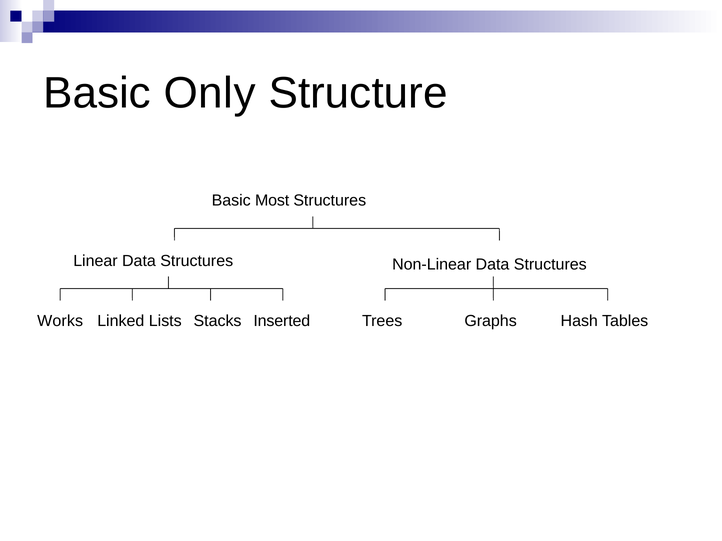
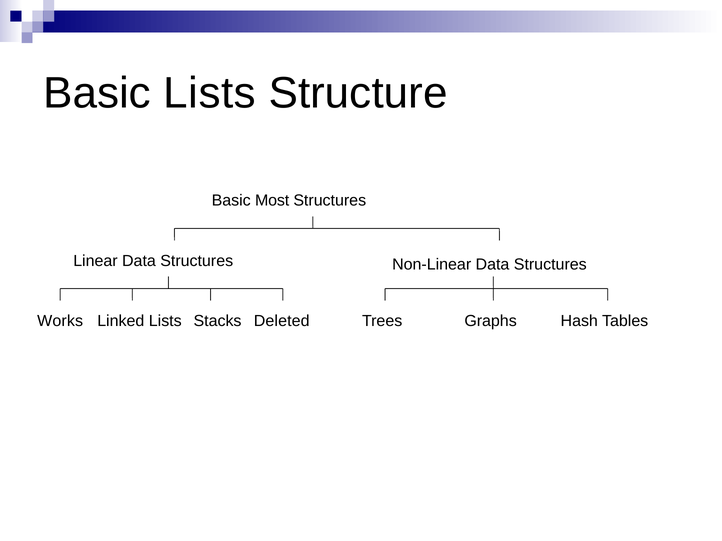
Basic Only: Only -> Lists (210, 93)
Inserted: Inserted -> Deleted (282, 321)
